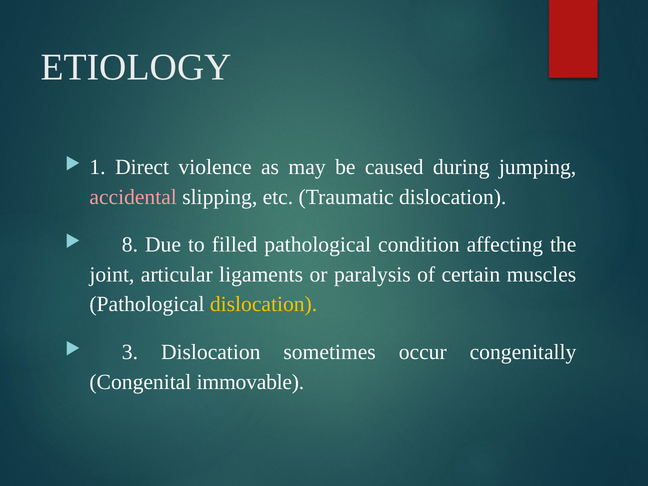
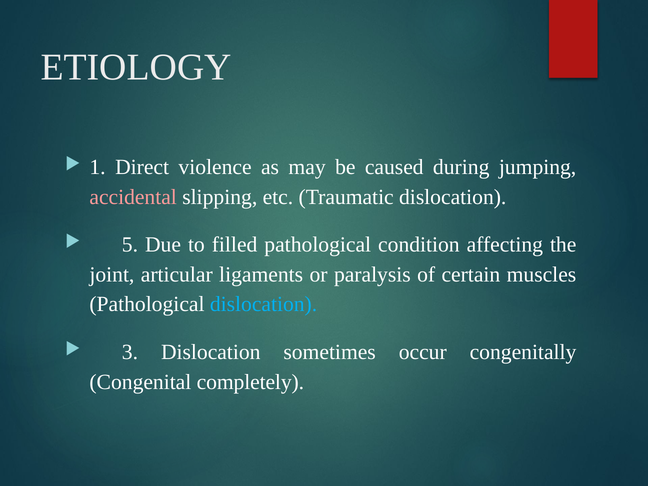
8: 8 -> 5 (130, 245)
dislocation colour: yellow -> light blue (264, 304)
immovable: immovable -> completely (250, 382)
